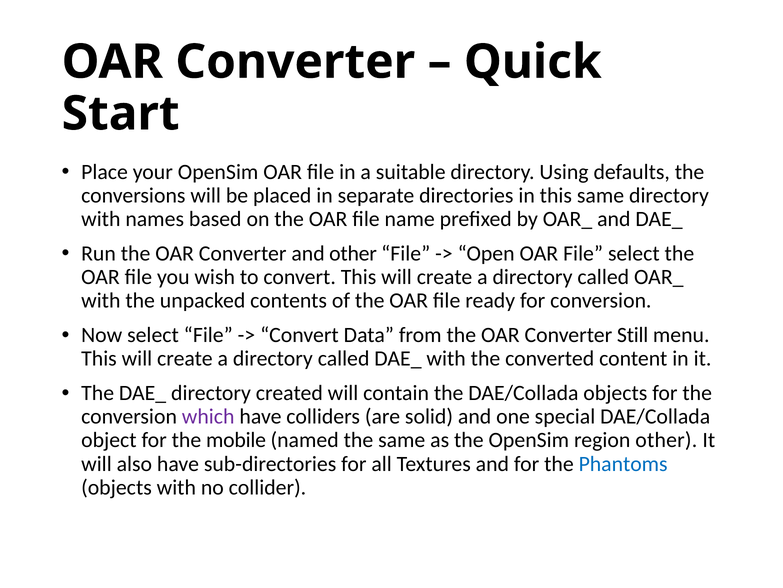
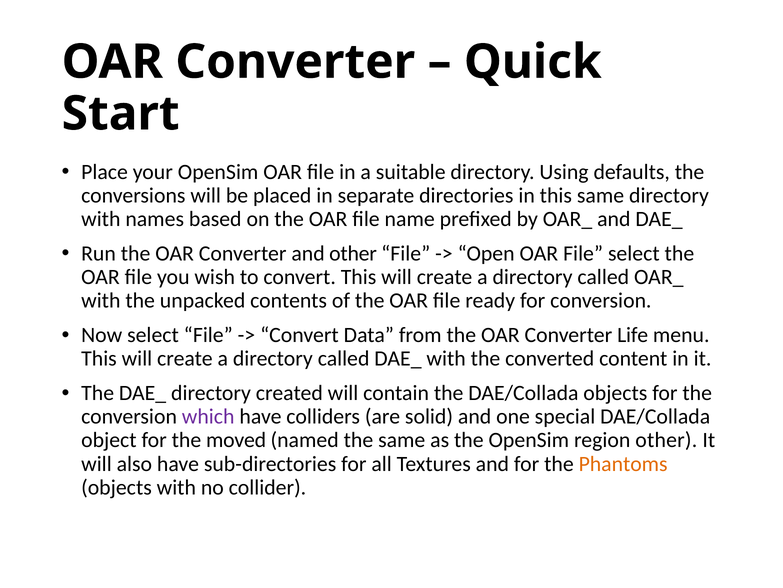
Still: Still -> Life (633, 335)
mobile: mobile -> moved (236, 440)
Phantoms colour: blue -> orange (623, 463)
